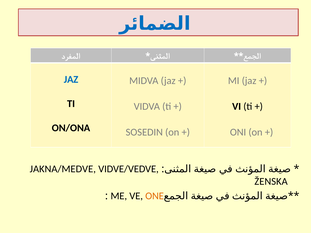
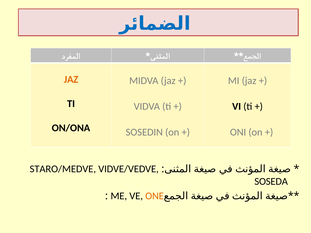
JAZ colour: blue -> orange (71, 80)
JAKNA/MEDVE: JAKNA/MEDVE -> STARO/MEDVE (63, 169)
ŽENSKA: ŽENSKA -> SOSEDA (271, 182)
